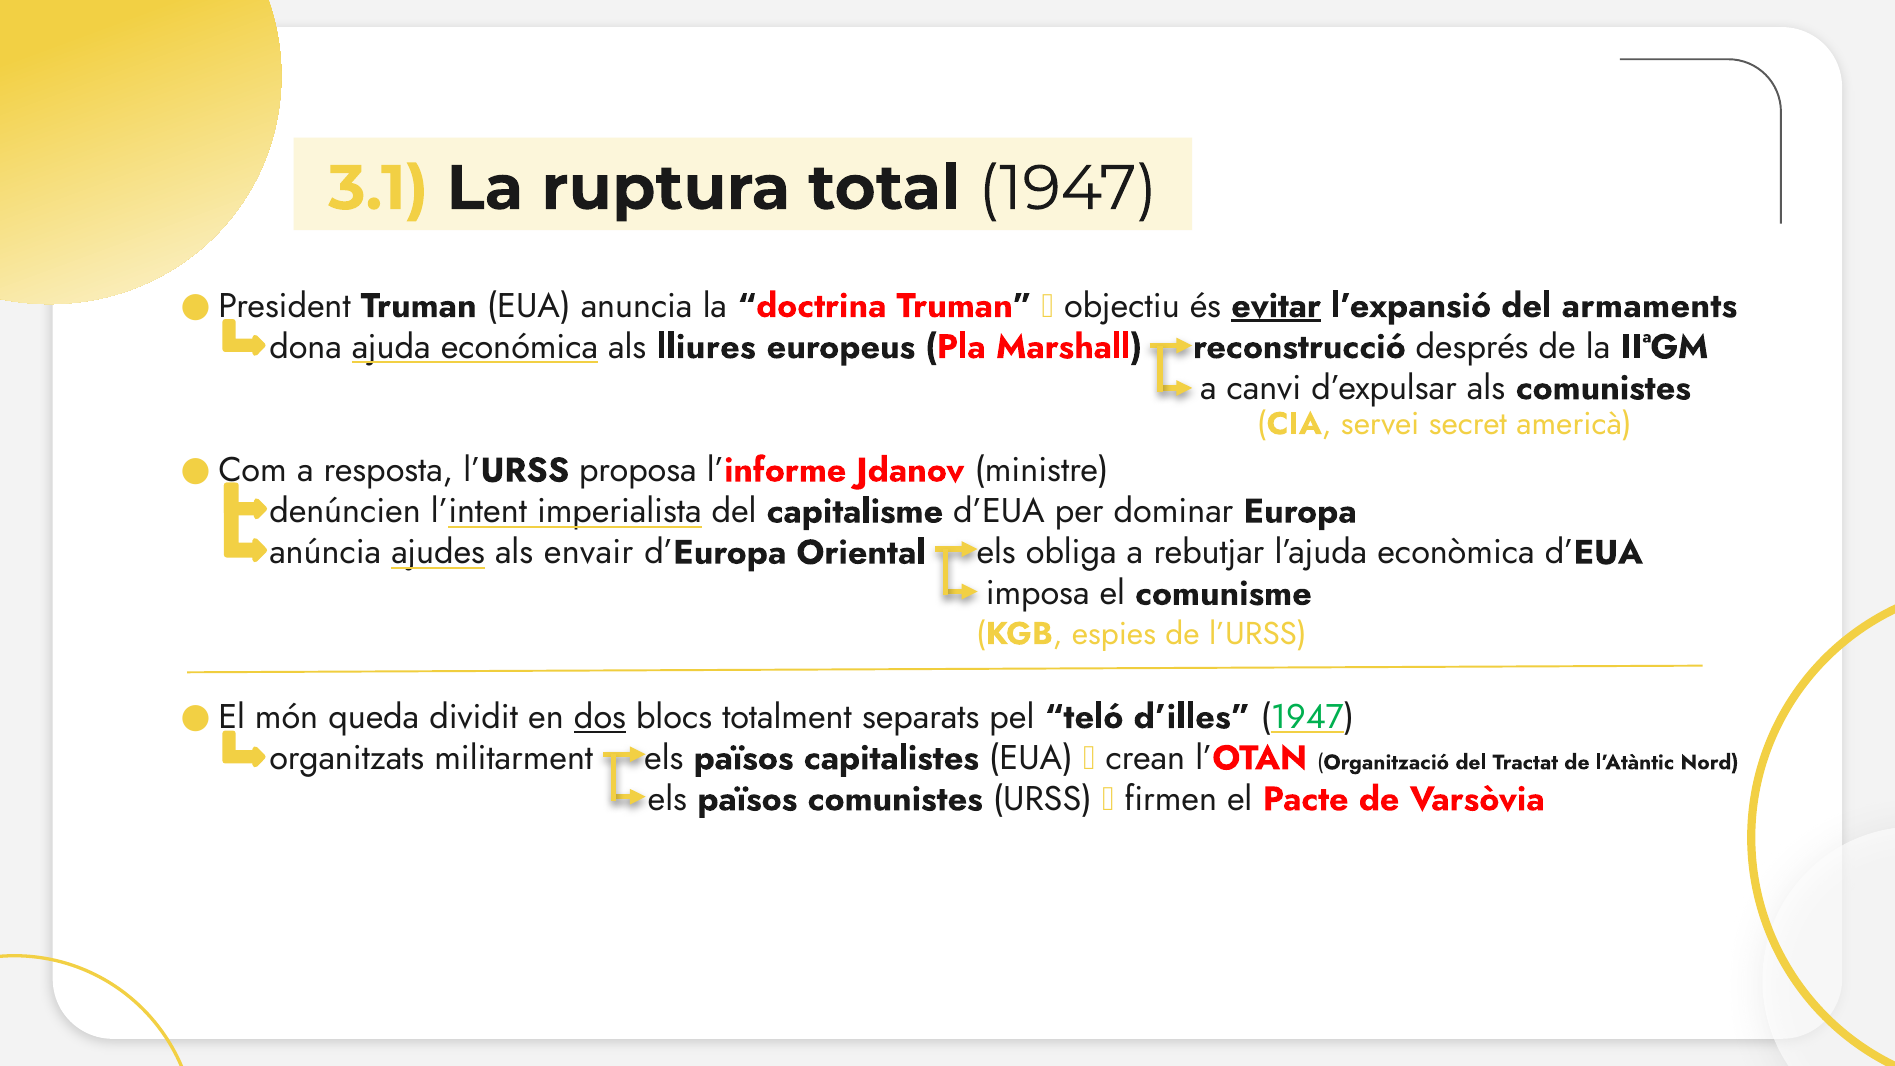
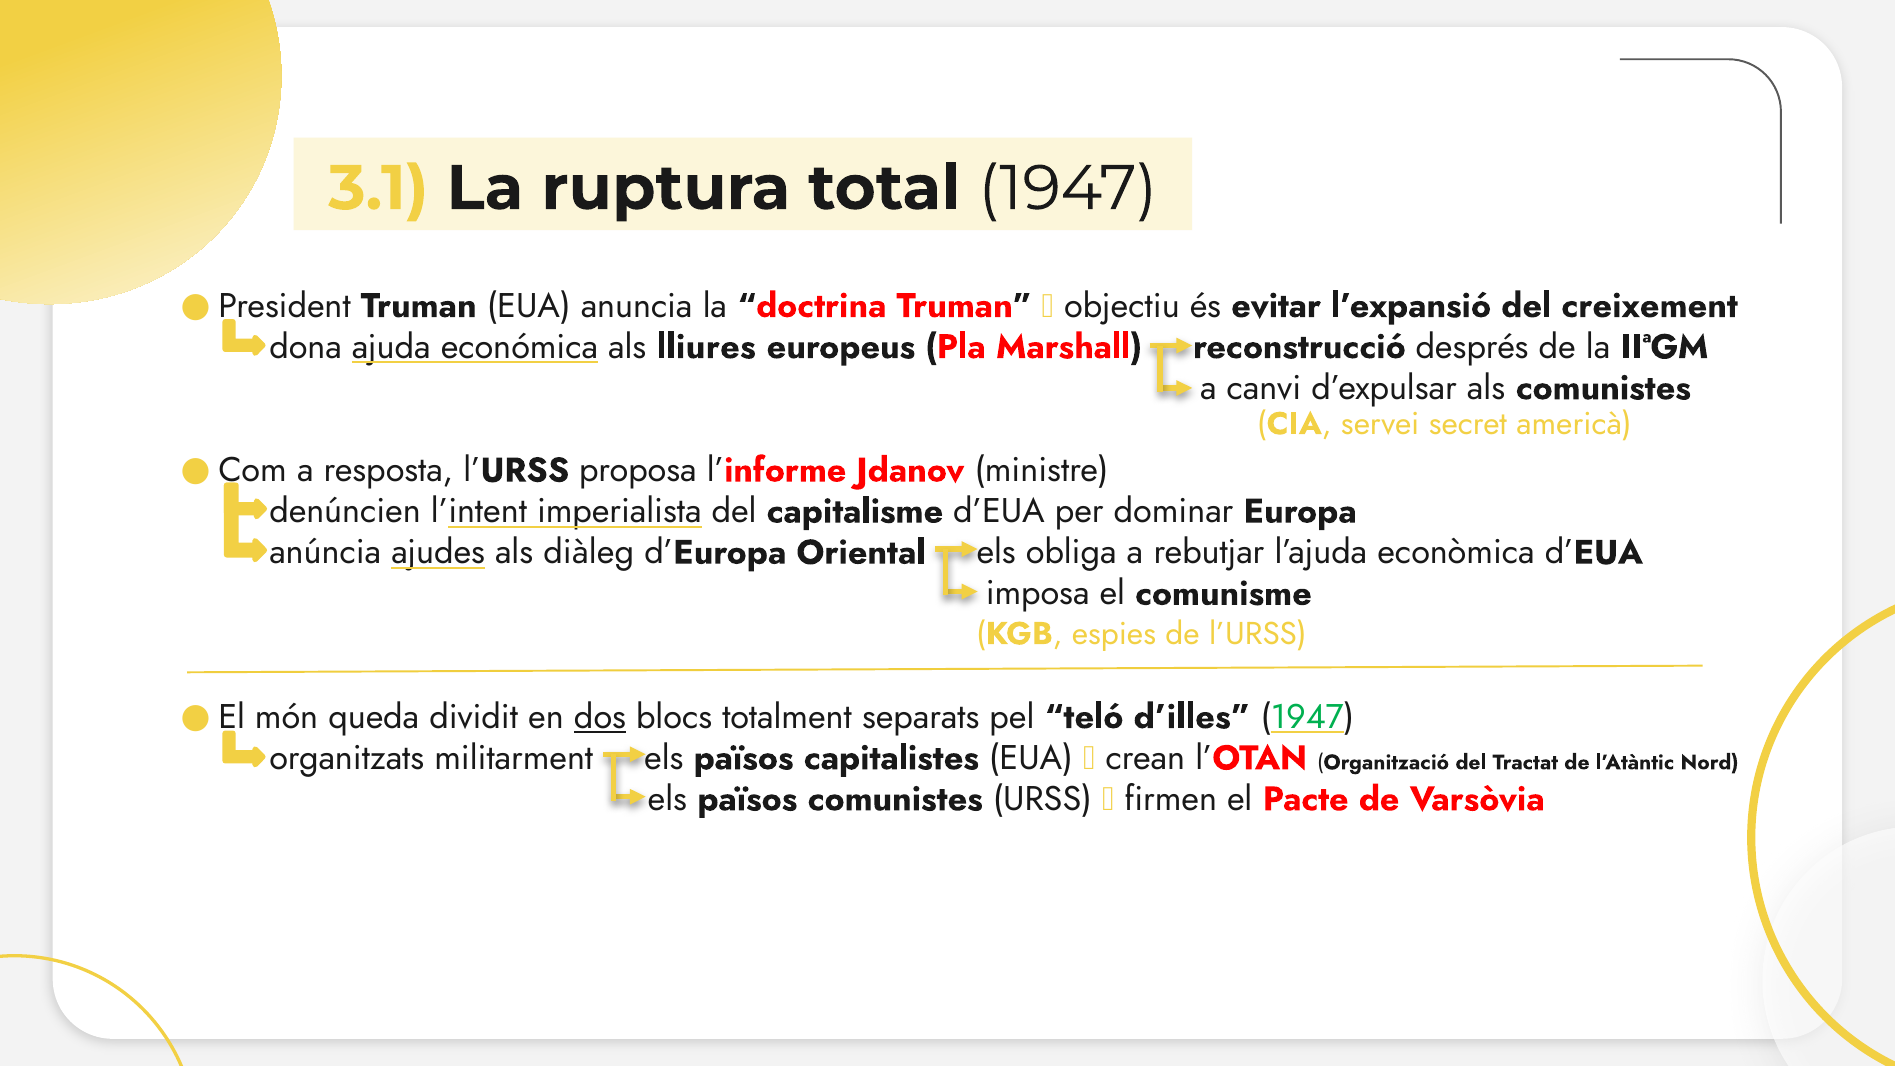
evitar underline: present -> none (1276, 306)
armaments: armaments -> creixement (1650, 306)
envair: envair -> diàleg (589, 552)
